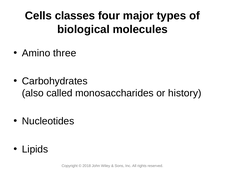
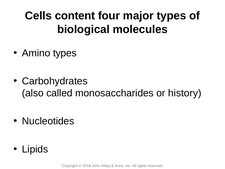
classes: classes -> content (75, 16)
Amino three: three -> types (65, 53)
